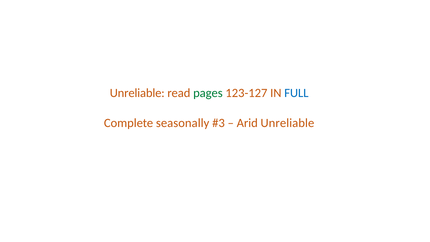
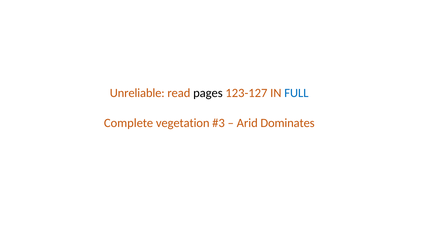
pages colour: green -> black (208, 93)
seasonally: seasonally -> vegetation (183, 123)
Arid Unreliable: Unreliable -> Dominates (288, 123)
